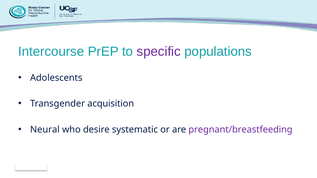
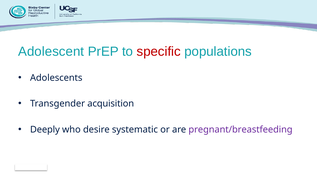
Intercourse: Intercourse -> Adolescent (51, 52)
specific colour: purple -> red (159, 52)
Neural: Neural -> Deeply (45, 130)
